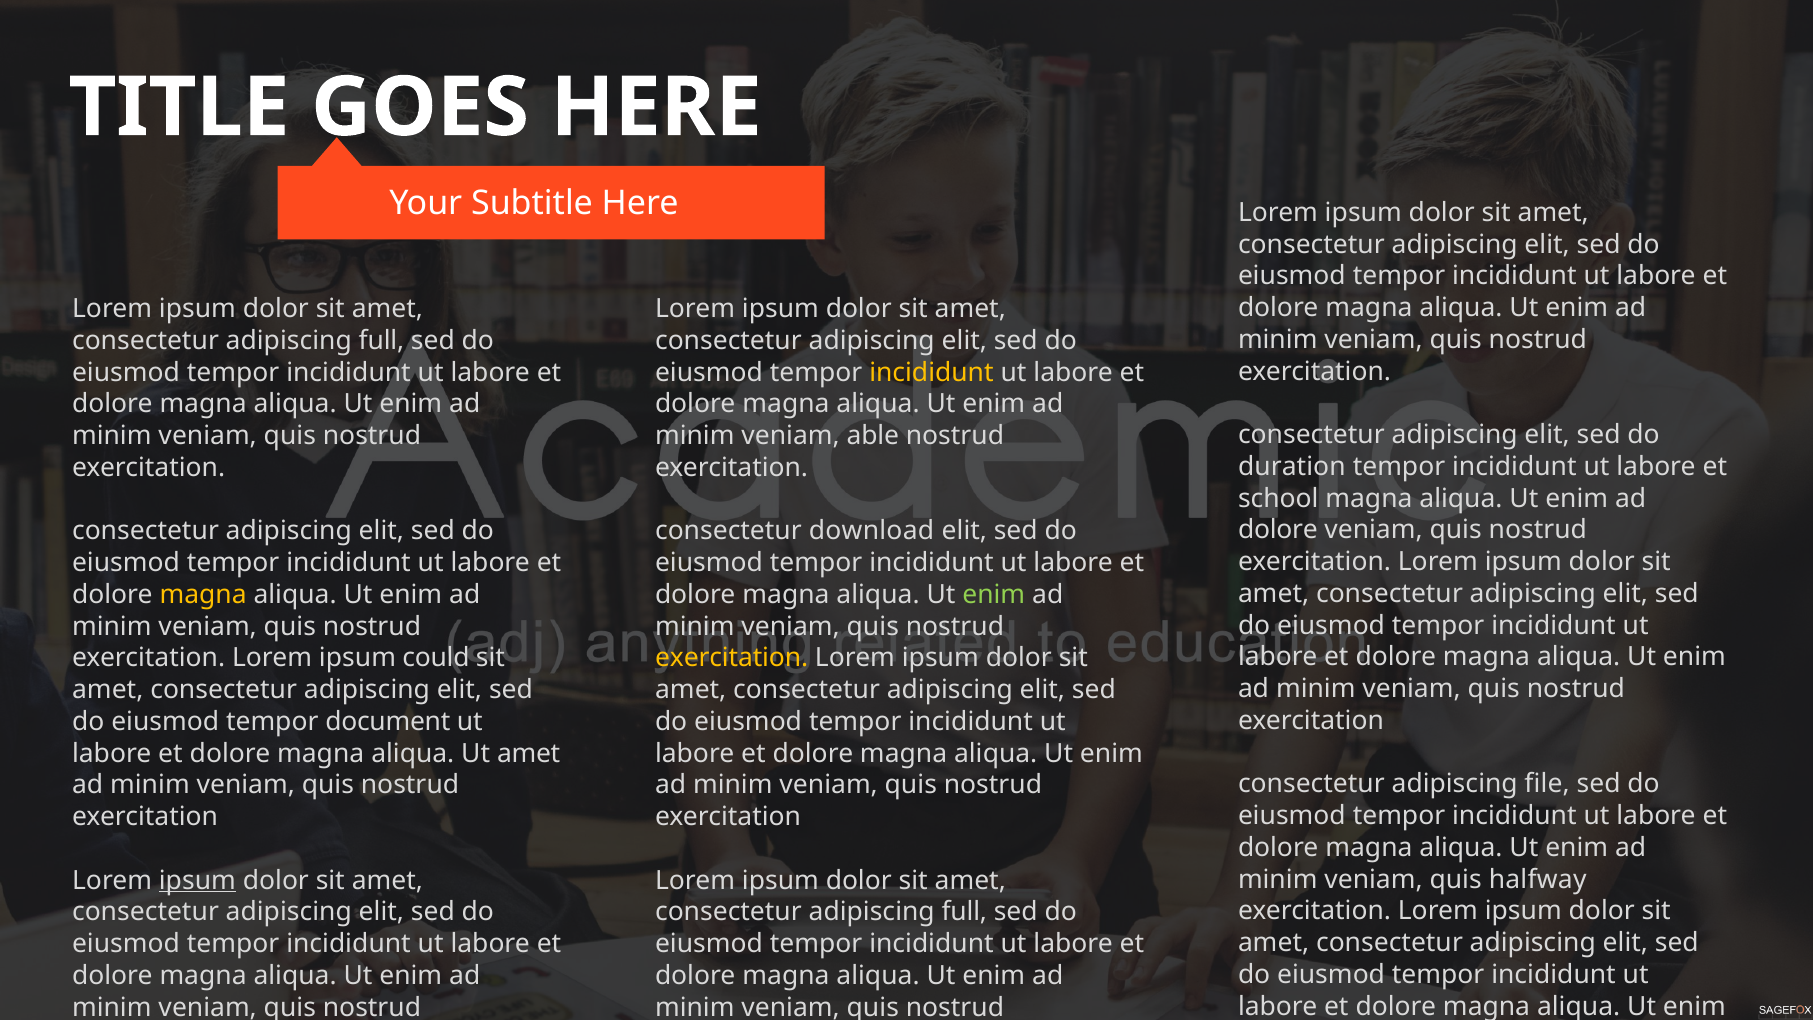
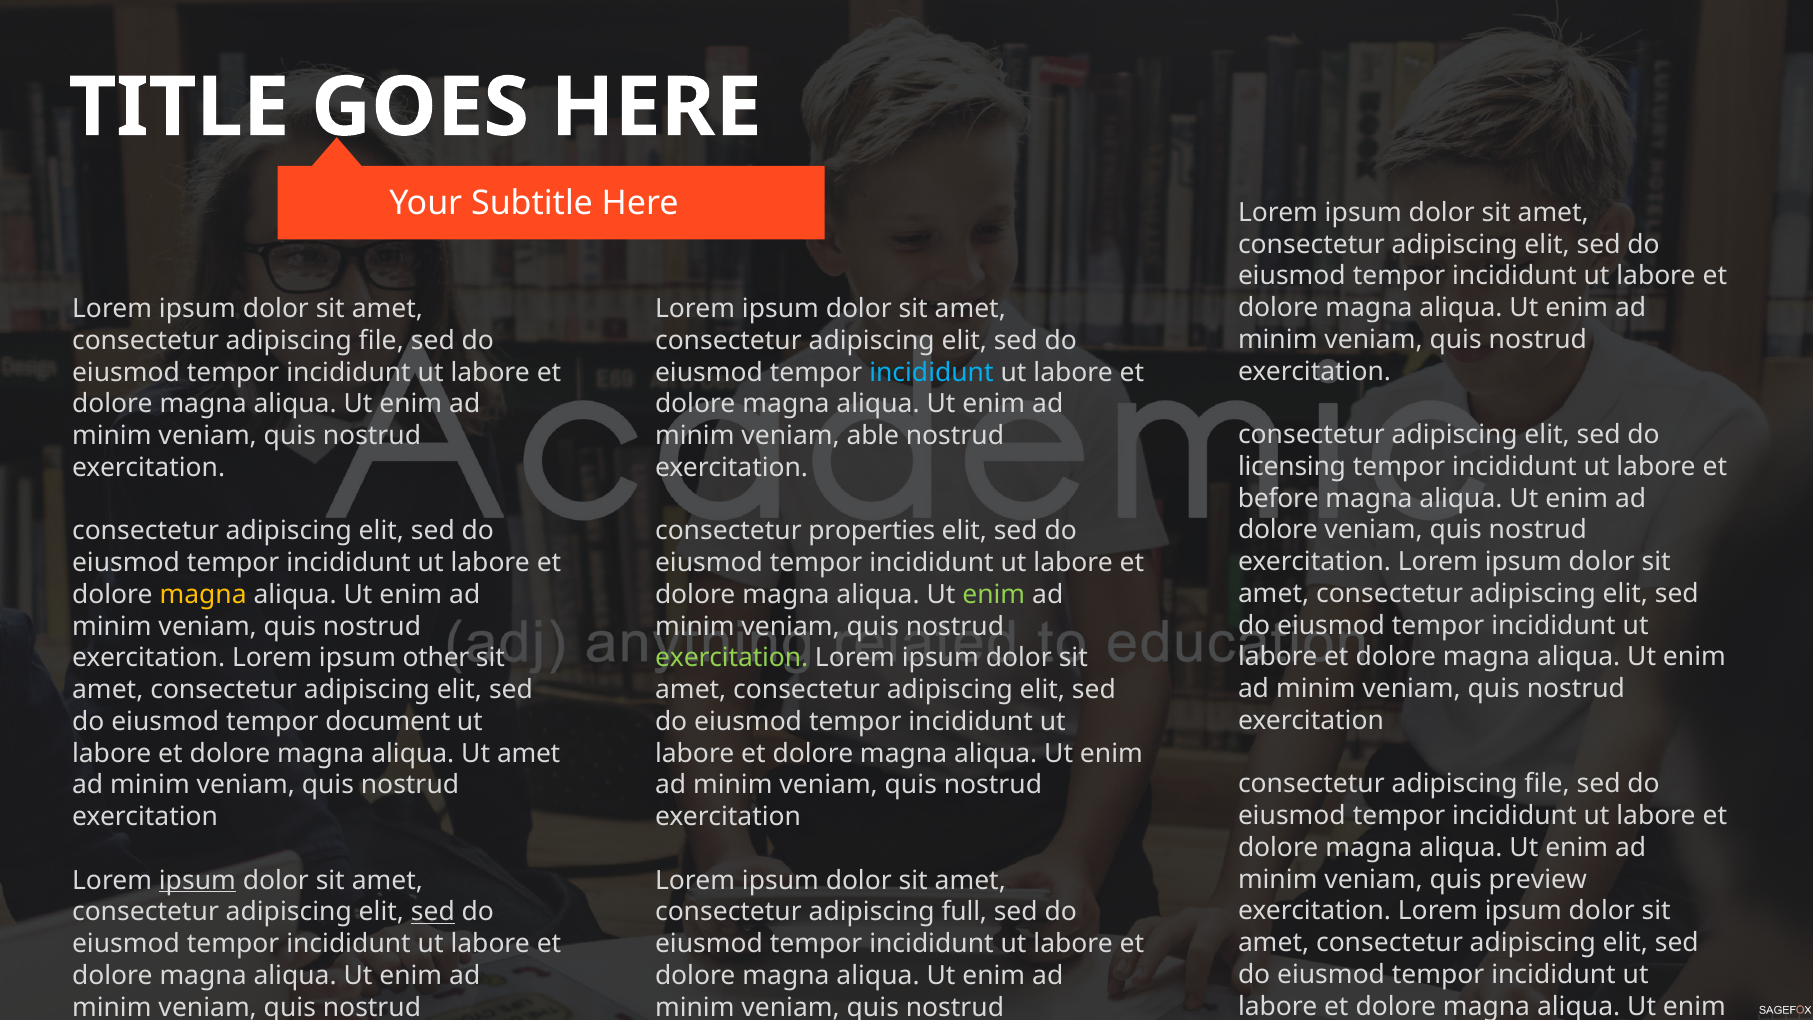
full: full -> file (381, 340)
incididunt colour: yellow -> light blue (931, 372)
duration: duration -> licensing (1292, 467)
school: school -> before (1278, 498)
download: download -> properties (872, 531)
could: could -> other (436, 658)
exercitation colour: yellow -> light green (732, 658)
halfway: halfway -> preview (1538, 879)
sed underline: none -> present (433, 912)
